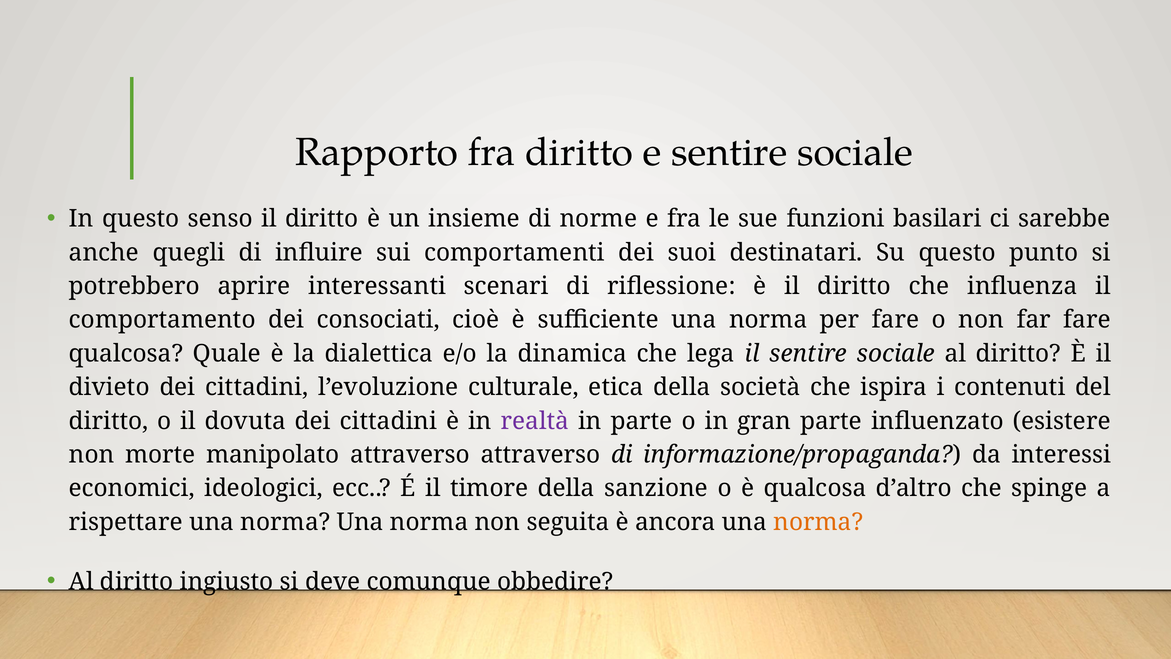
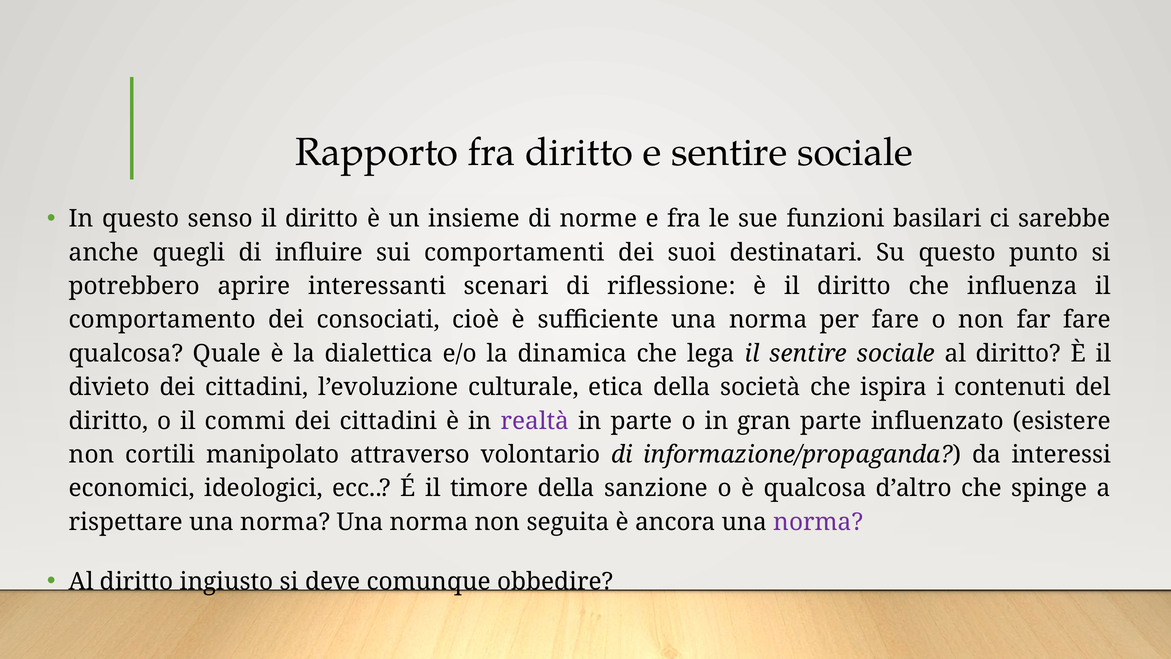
dovuta: dovuta -> commi (245, 421)
morte: morte -> cortili (160, 454)
attraverso attraverso: attraverso -> volontario (540, 454)
norma colour: orange -> purple (818, 522)
